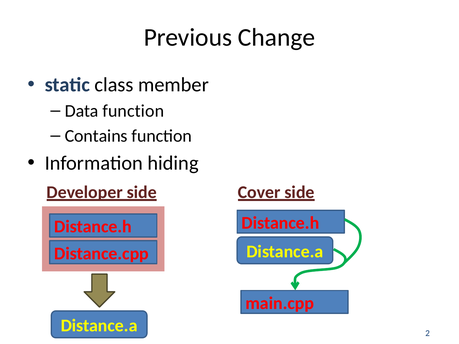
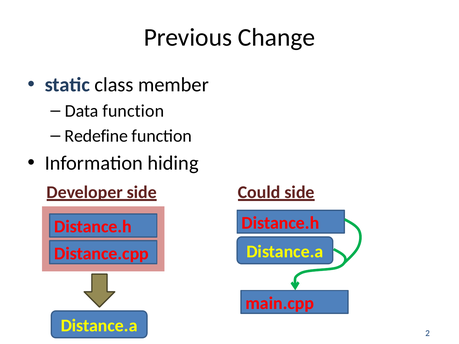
Contains: Contains -> Redefine (96, 136)
Cover: Cover -> Could (259, 192)
